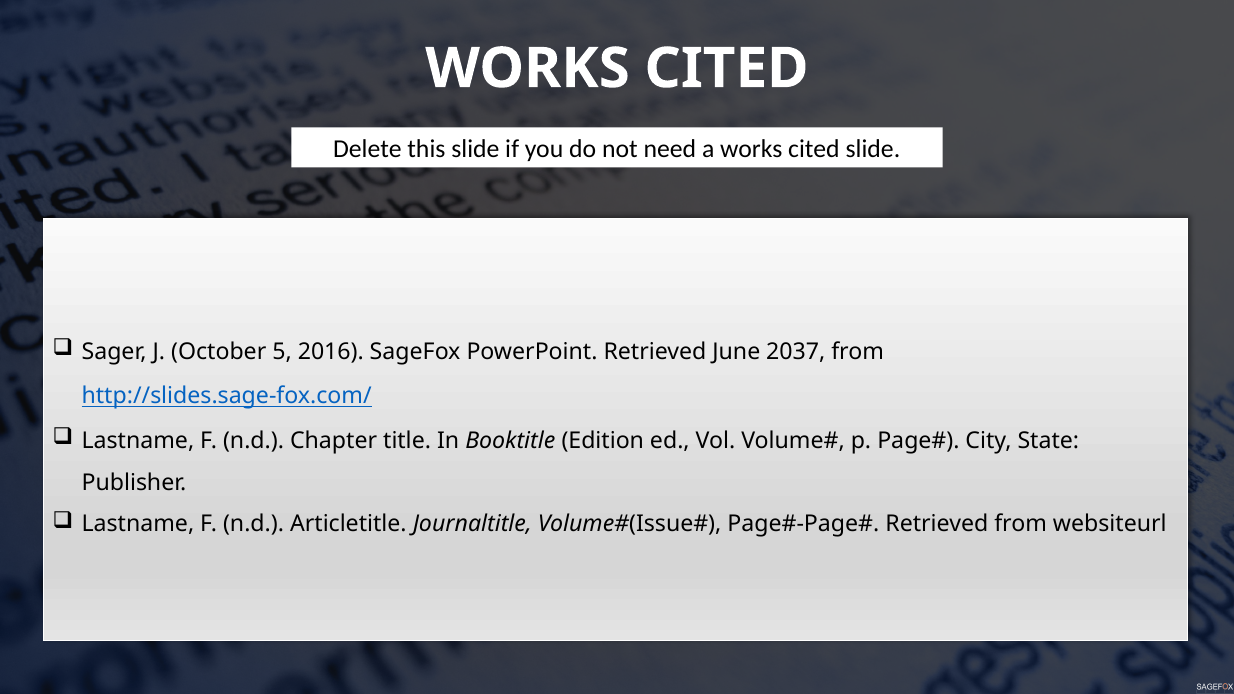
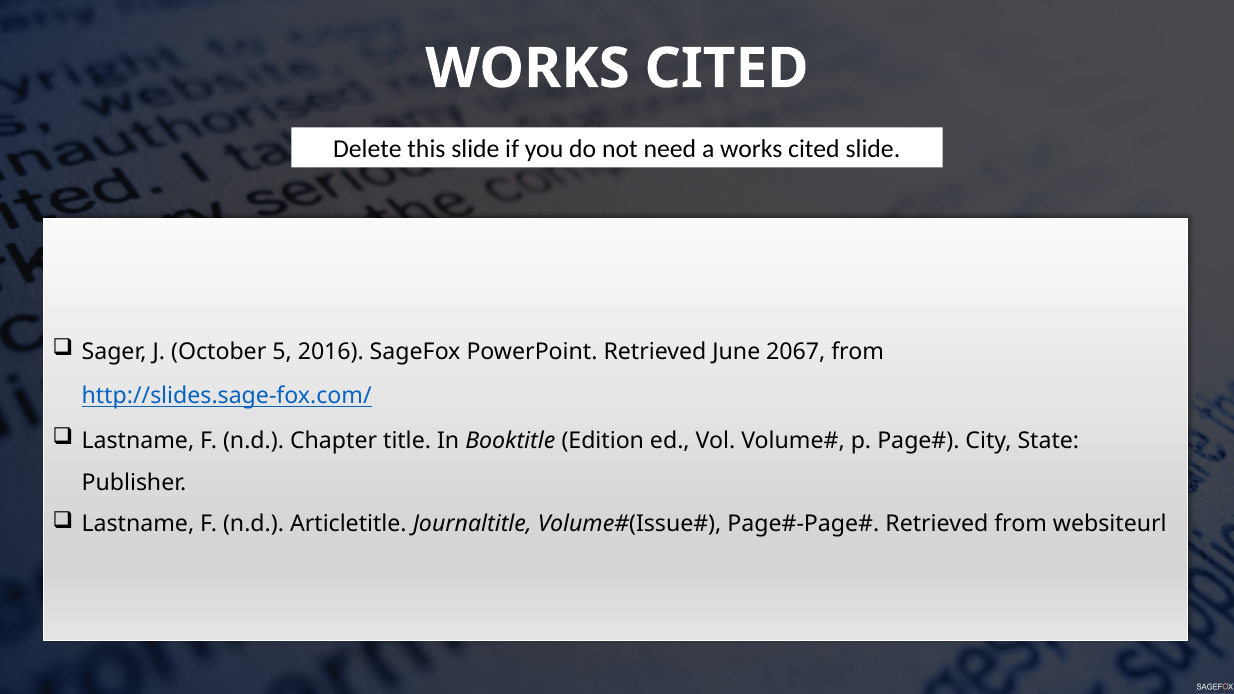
2037: 2037 -> 2067 (796, 352)
